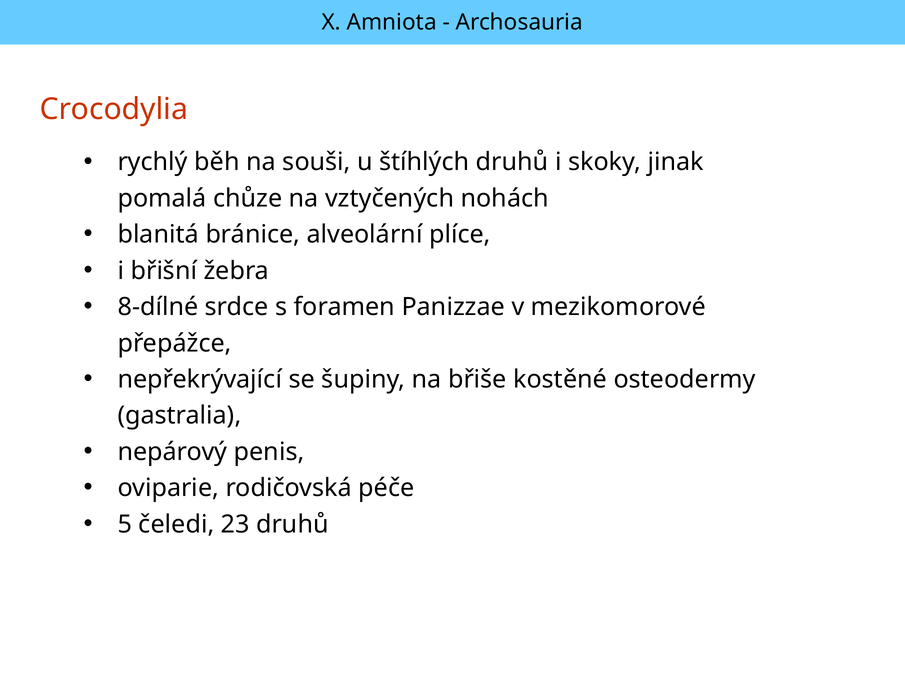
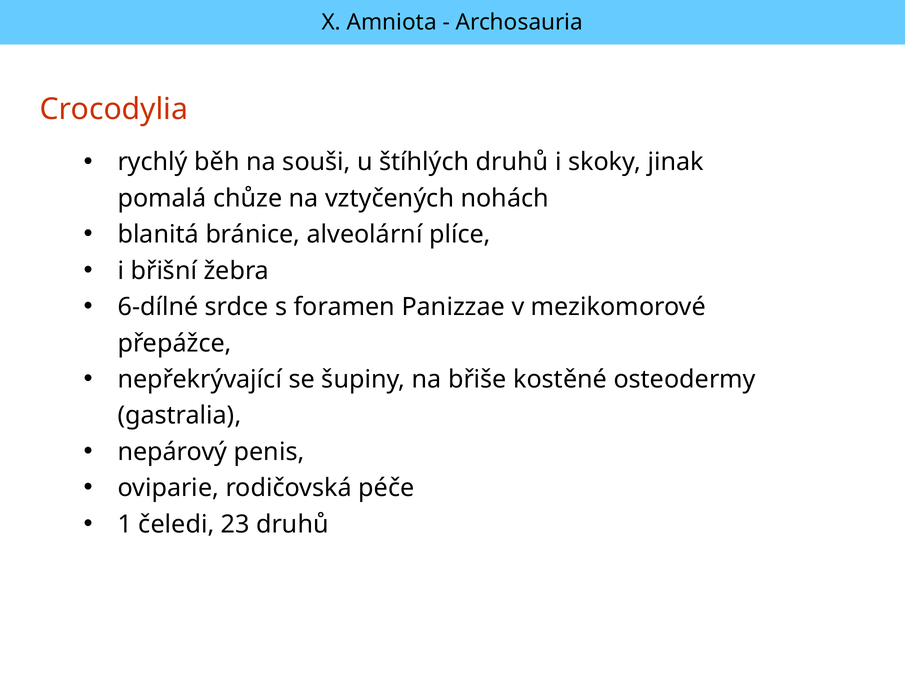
8-dílné: 8-dílné -> 6-dílné (158, 307)
5: 5 -> 1 (125, 524)
